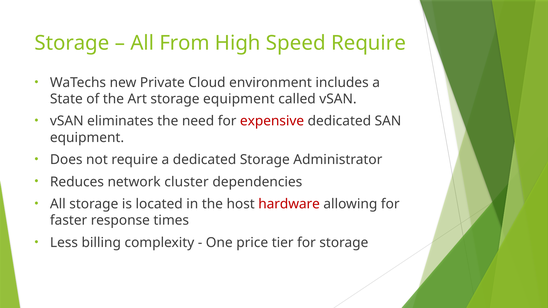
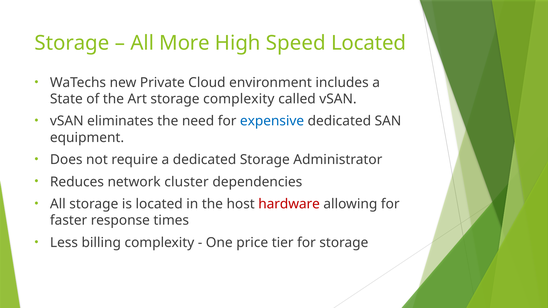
From: From -> More (185, 43)
Speed Require: Require -> Located (369, 43)
storage equipment: equipment -> complexity (239, 99)
expensive colour: red -> blue (272, 121)
